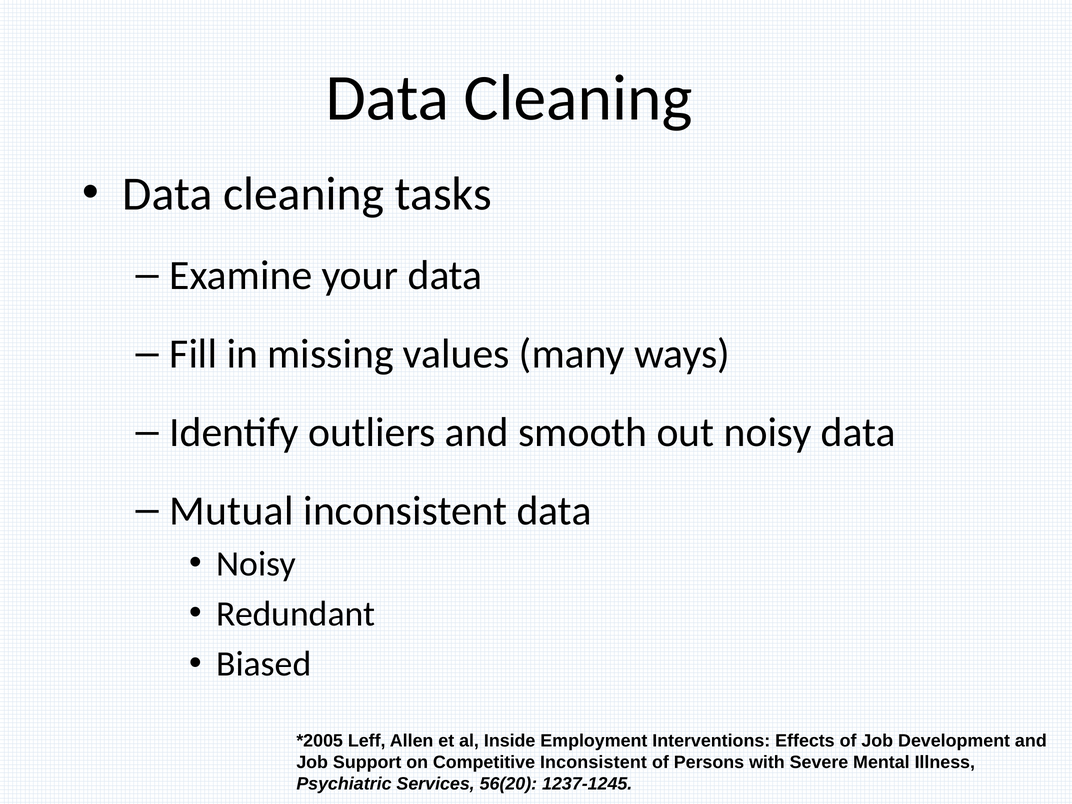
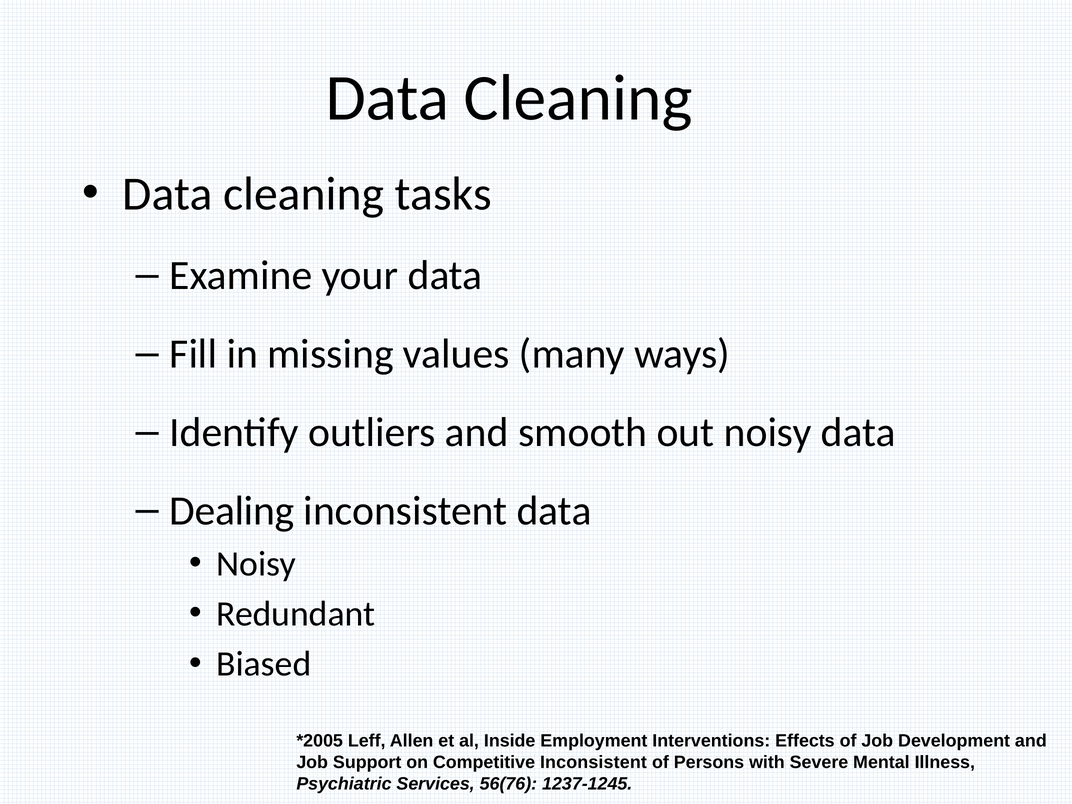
Mutual: Mutual -> Dealing (232, 511)
56(20: 56(20 -> 56(76 (508, 784)
